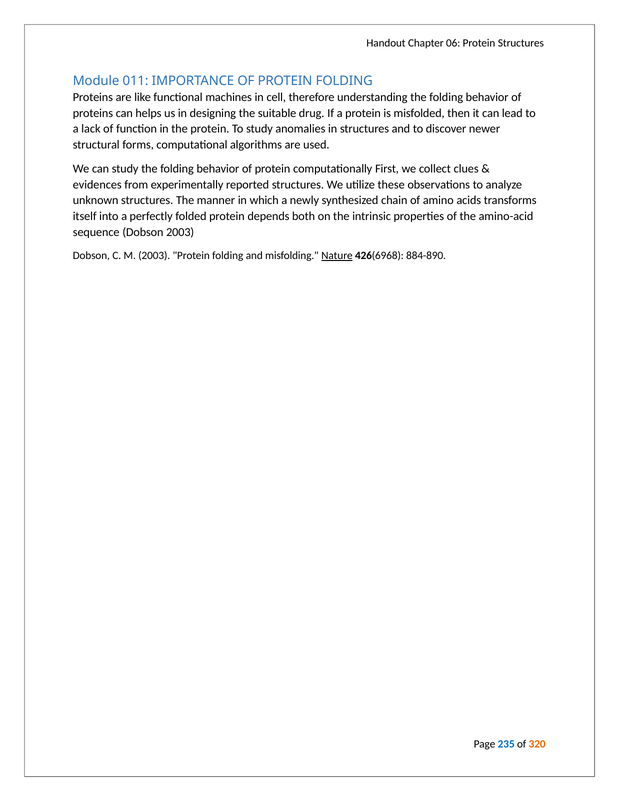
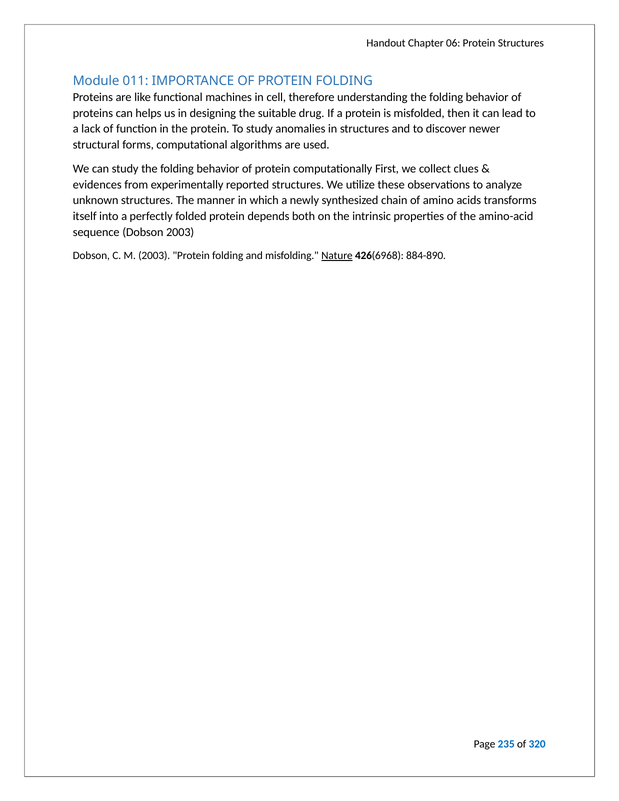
320 colour: orange -> blue (537, 744)
